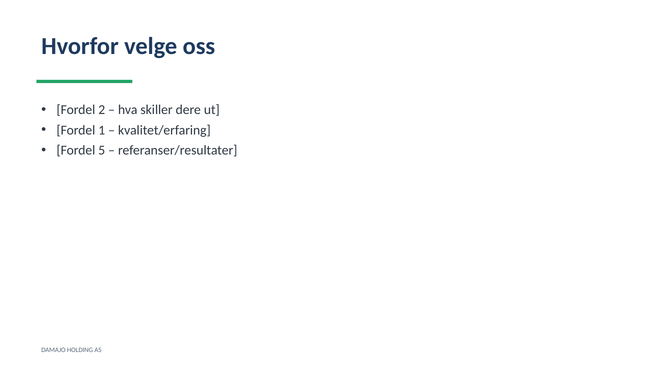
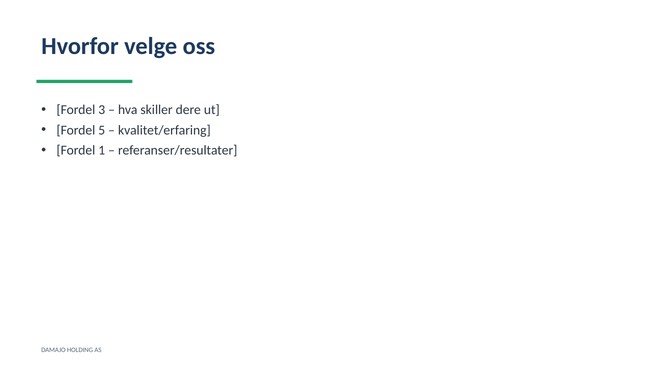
2: 2 -> 3 (102, 110)
1: 1 -> 5 (102, 130)
5: 5 -> 1 (102, 151)
